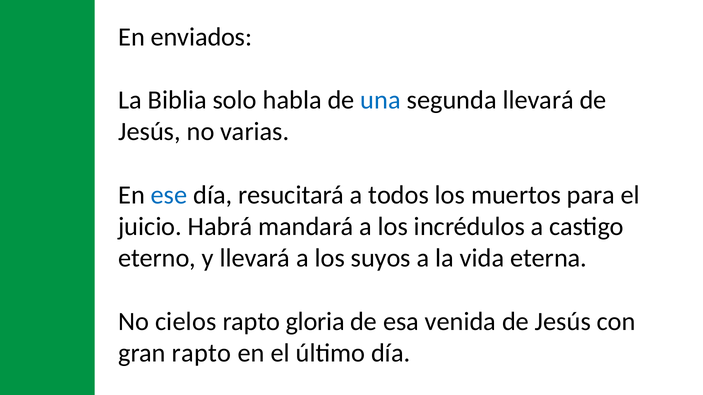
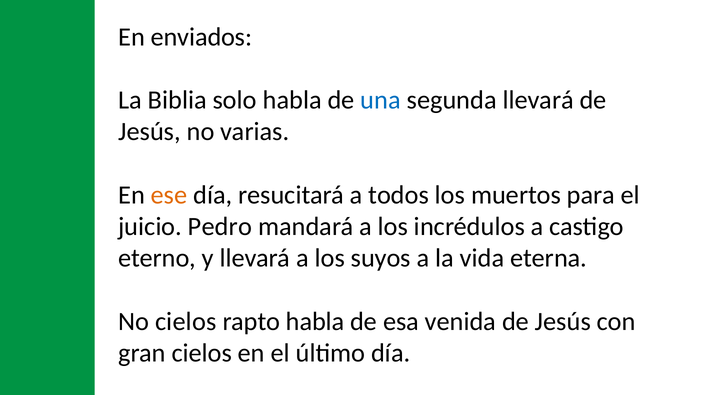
ese colour: blue -> orange (169, 195)
Habrá: Habrá -> Pedro (220, 227)
rapto gloria: gloria -> habla (315, 322)
gran rapto: rapto -> cielos (202, 353)
